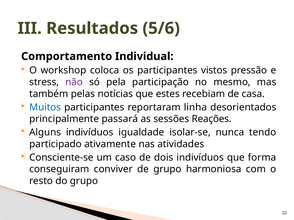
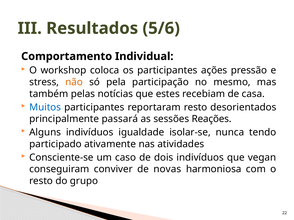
vistos: vistos -> ações (214, 71)
não colour: purple -> orange (74, 82)
reportaram linha: linha -> resto (196, 107)
forma: forma -> vegan (262, 158)
de grupo: grupo -> novas (167, 169)
